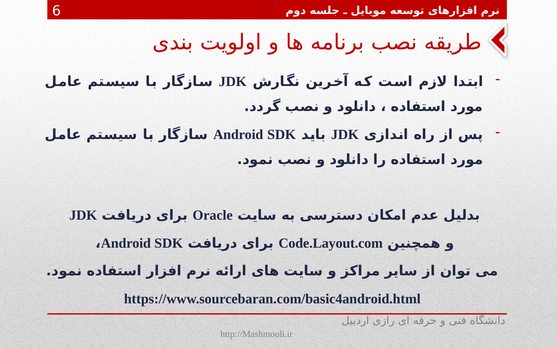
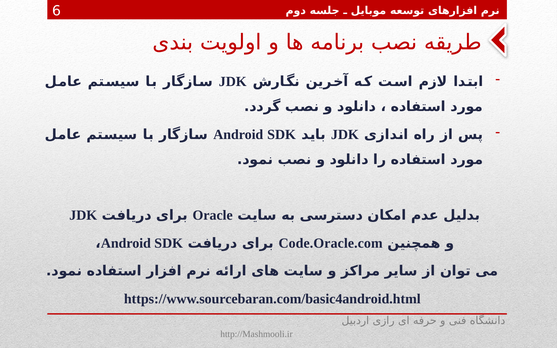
Code.Layout.com: Code.Layout.com -> Code.Oracle.com (331, 243)
